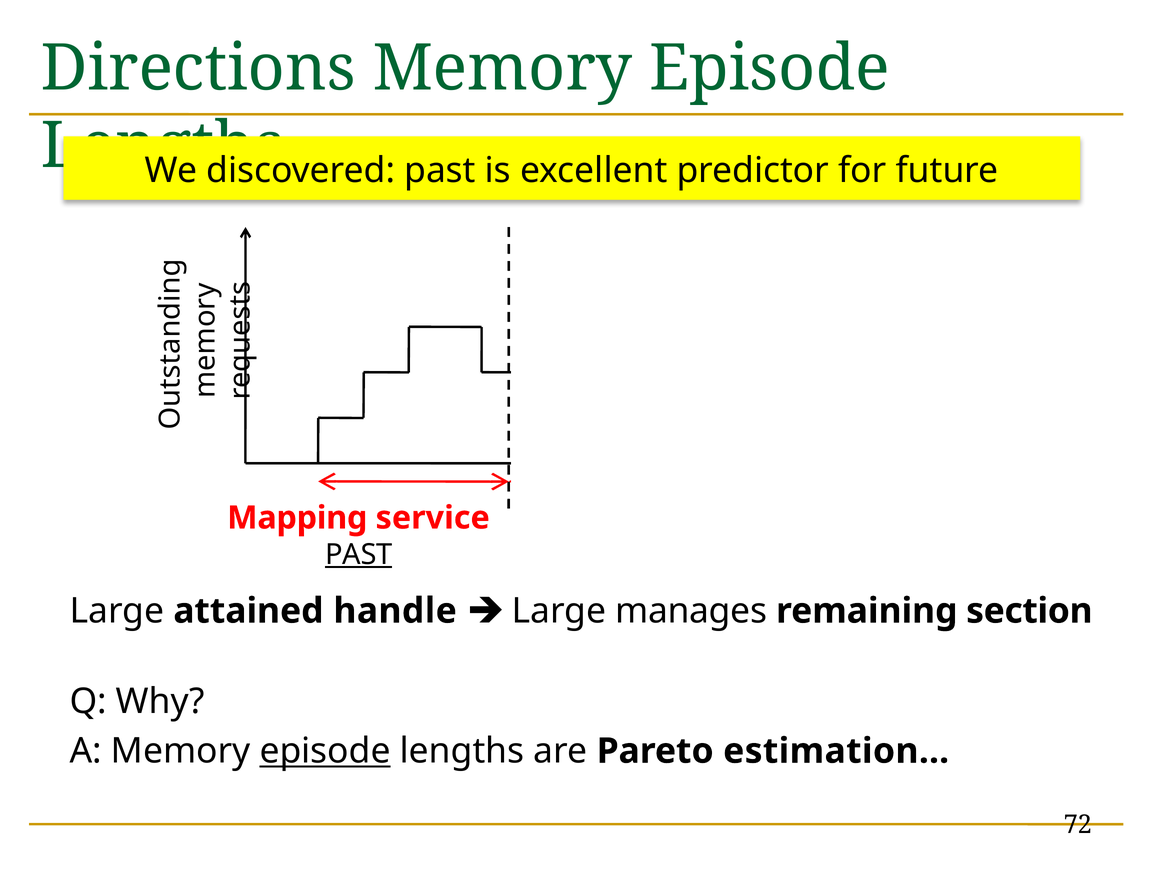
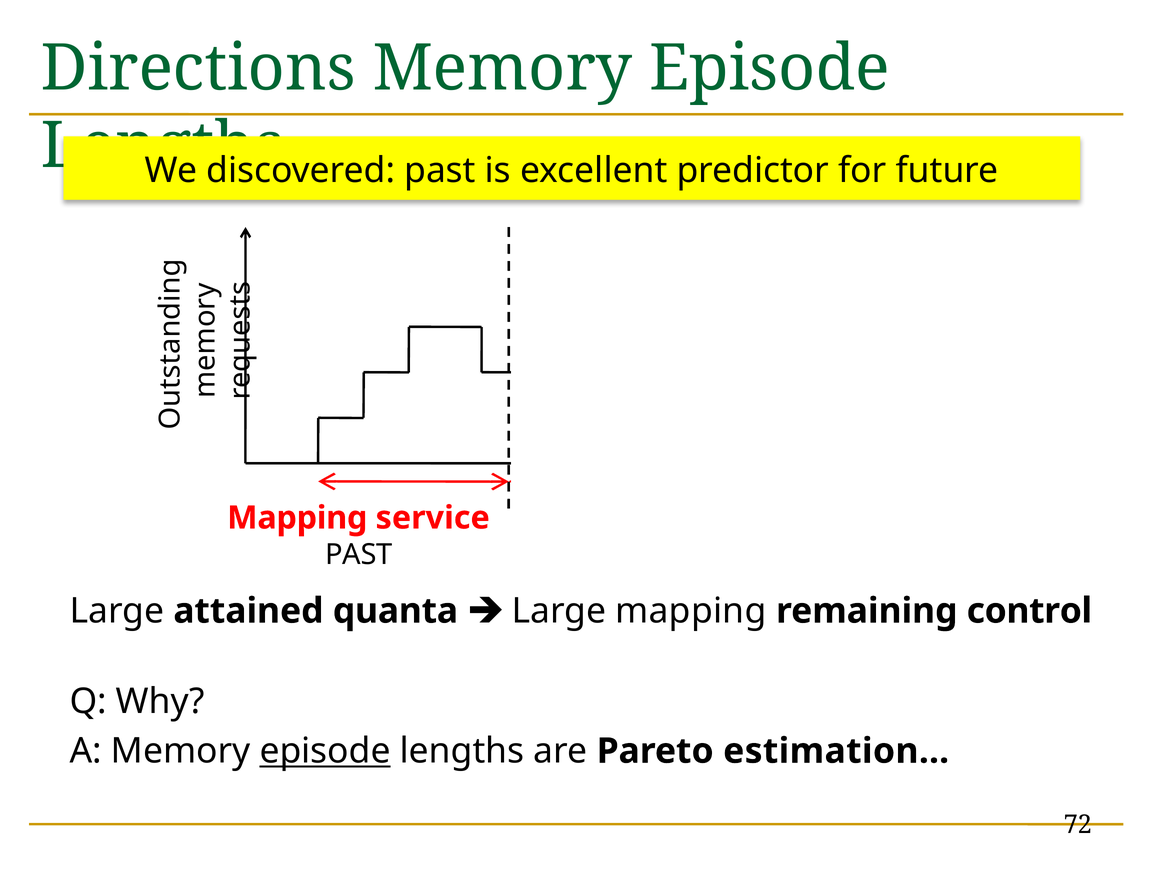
PAST underline: present -> none (359, 554)
handle: handle -> quanta (395, 611)
Large manages: manages -> mapping (691, 611)
section: section -> control (1029, 611)
